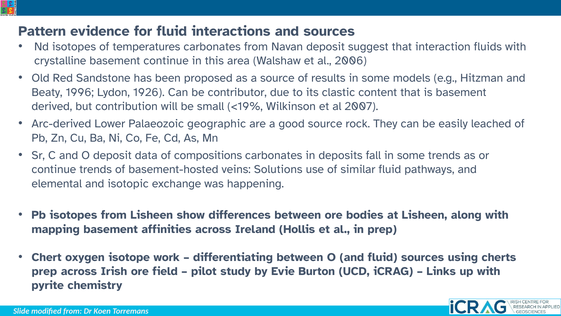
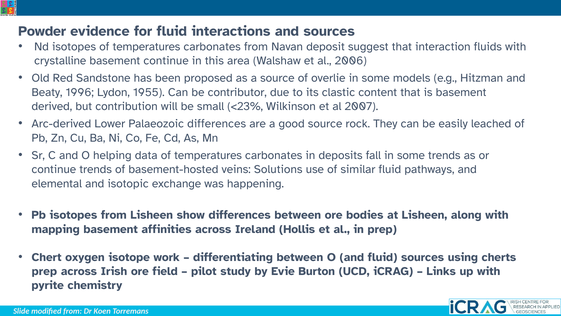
Pattern: Pattern -> Powder (42, 31)
results: results -> overlie (328, 78)
1926: 1926 -> 1955 (149, 92)
<19%: <19% -> <23% (245, 106)
Palaeozoic geographic: geographic -> differences (217, 124)
O deposit: deposit -> helping (112, 155)
data of compositions: compositions -> temperatures (208, 155)
